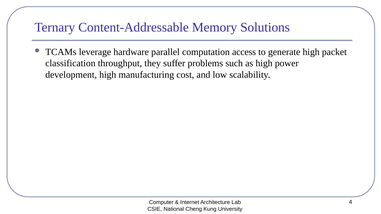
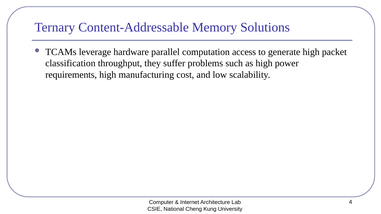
development: development -> requirements (71, 75)
